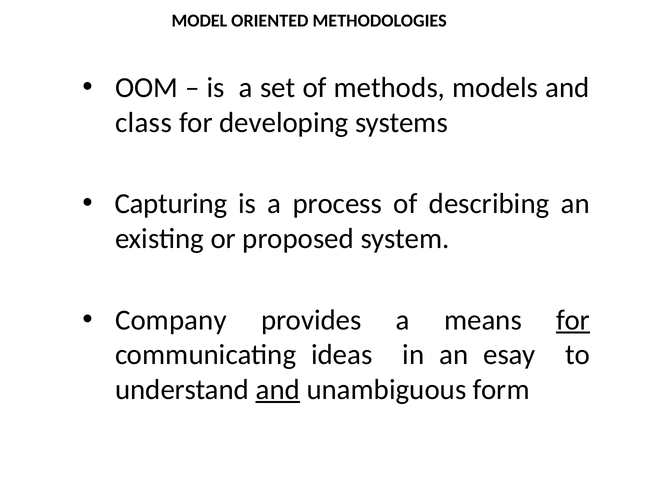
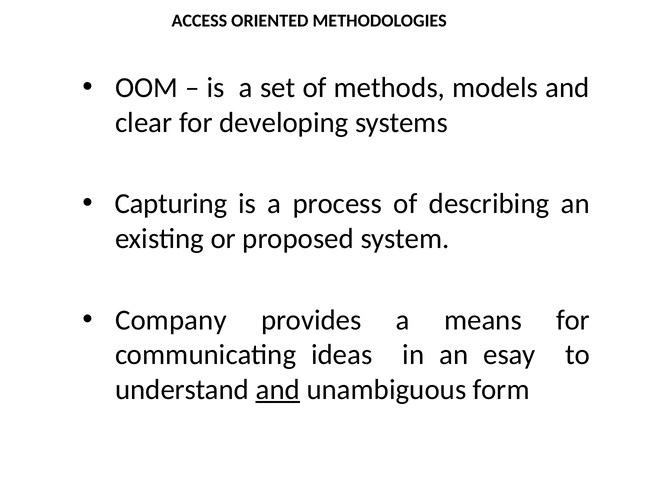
MODEL: MODEL -> ACCESS (199, 21)
class: class -> clear (144, 123)
for underline: present -> none (573, 319)
